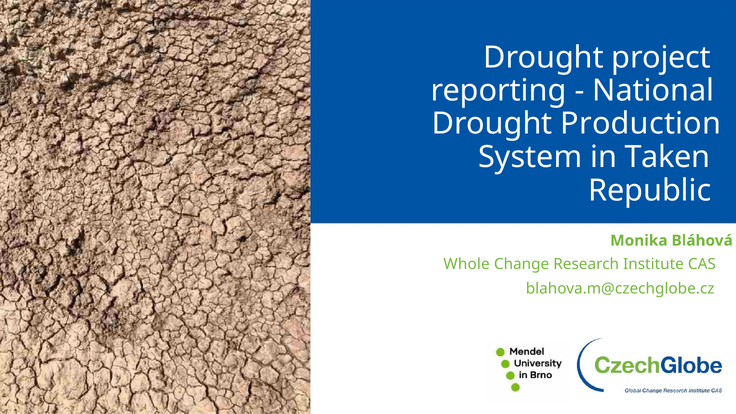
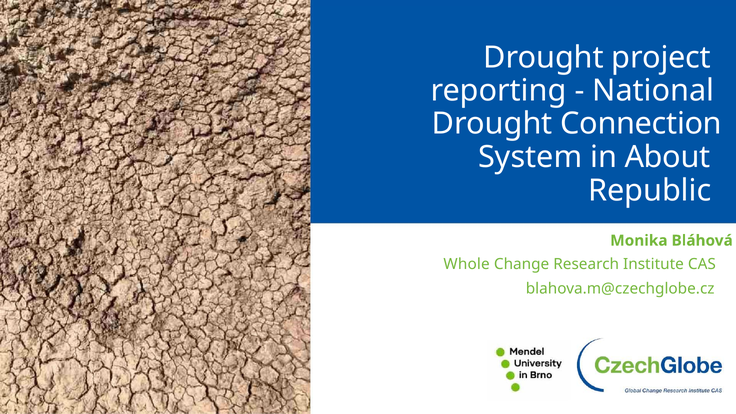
Production: Production -> Connection (641, 124)
Taken: Taken -> About (667, 157)
